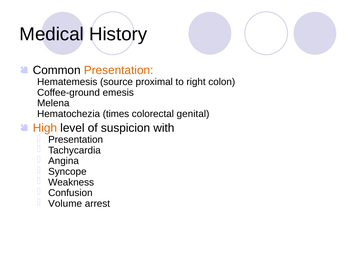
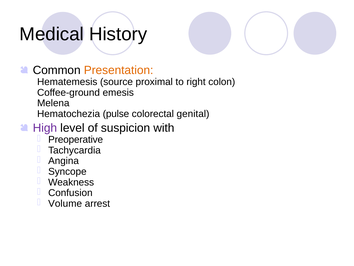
times: times -> pulse (116, 114)
High colour: orange -> purple (45, 128)
Presentation: Presentation -> Preoperative (76, 139)
